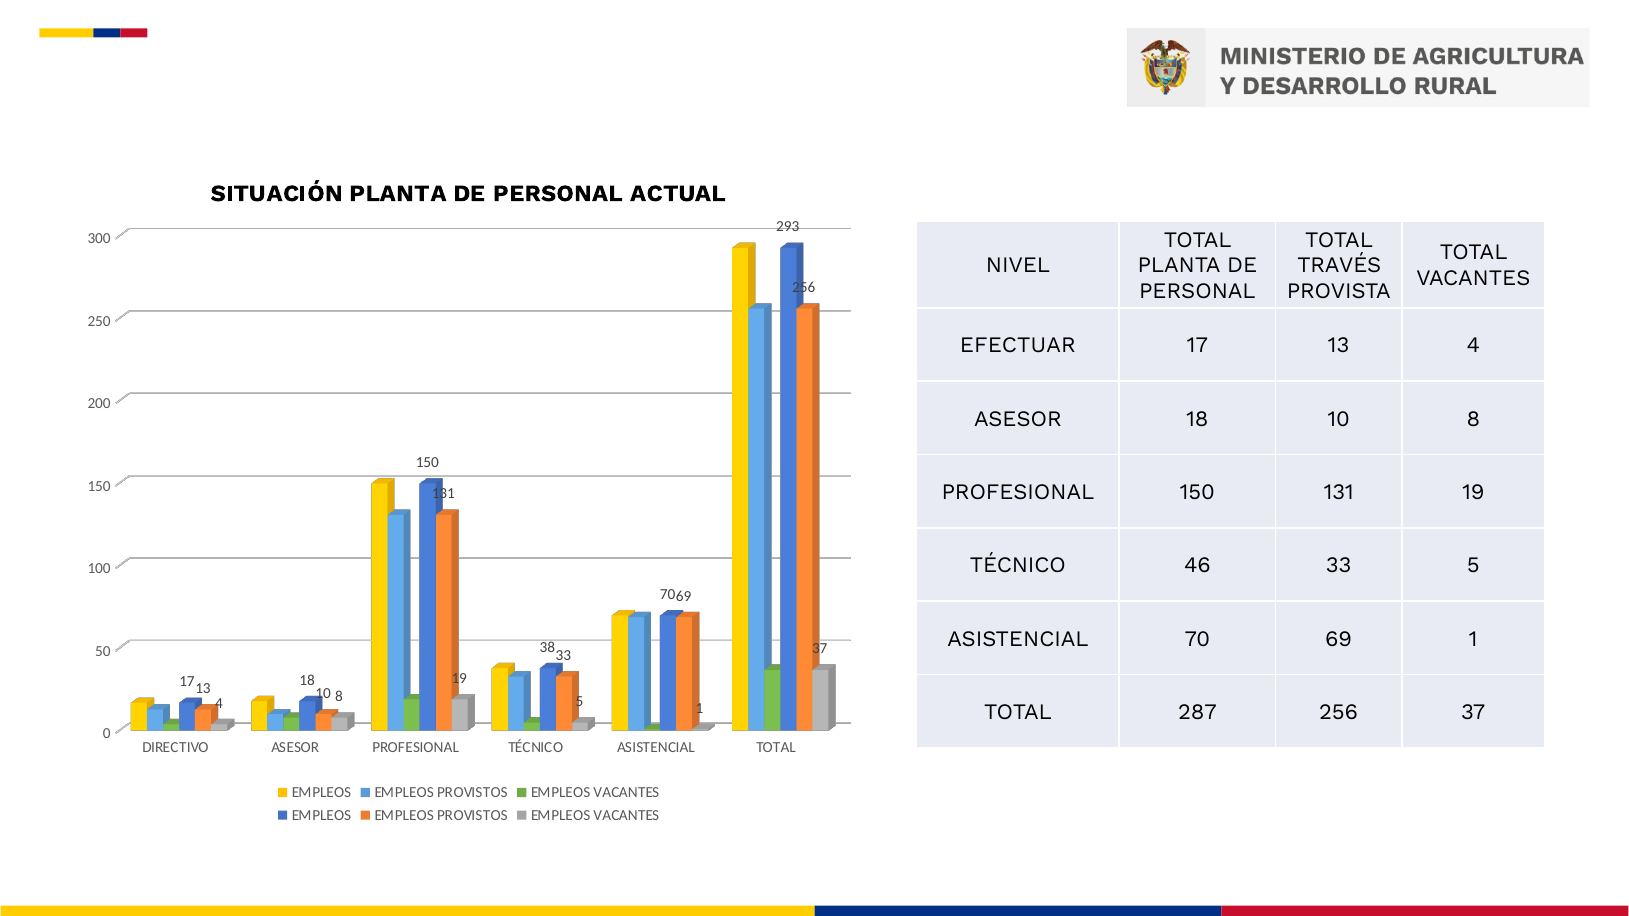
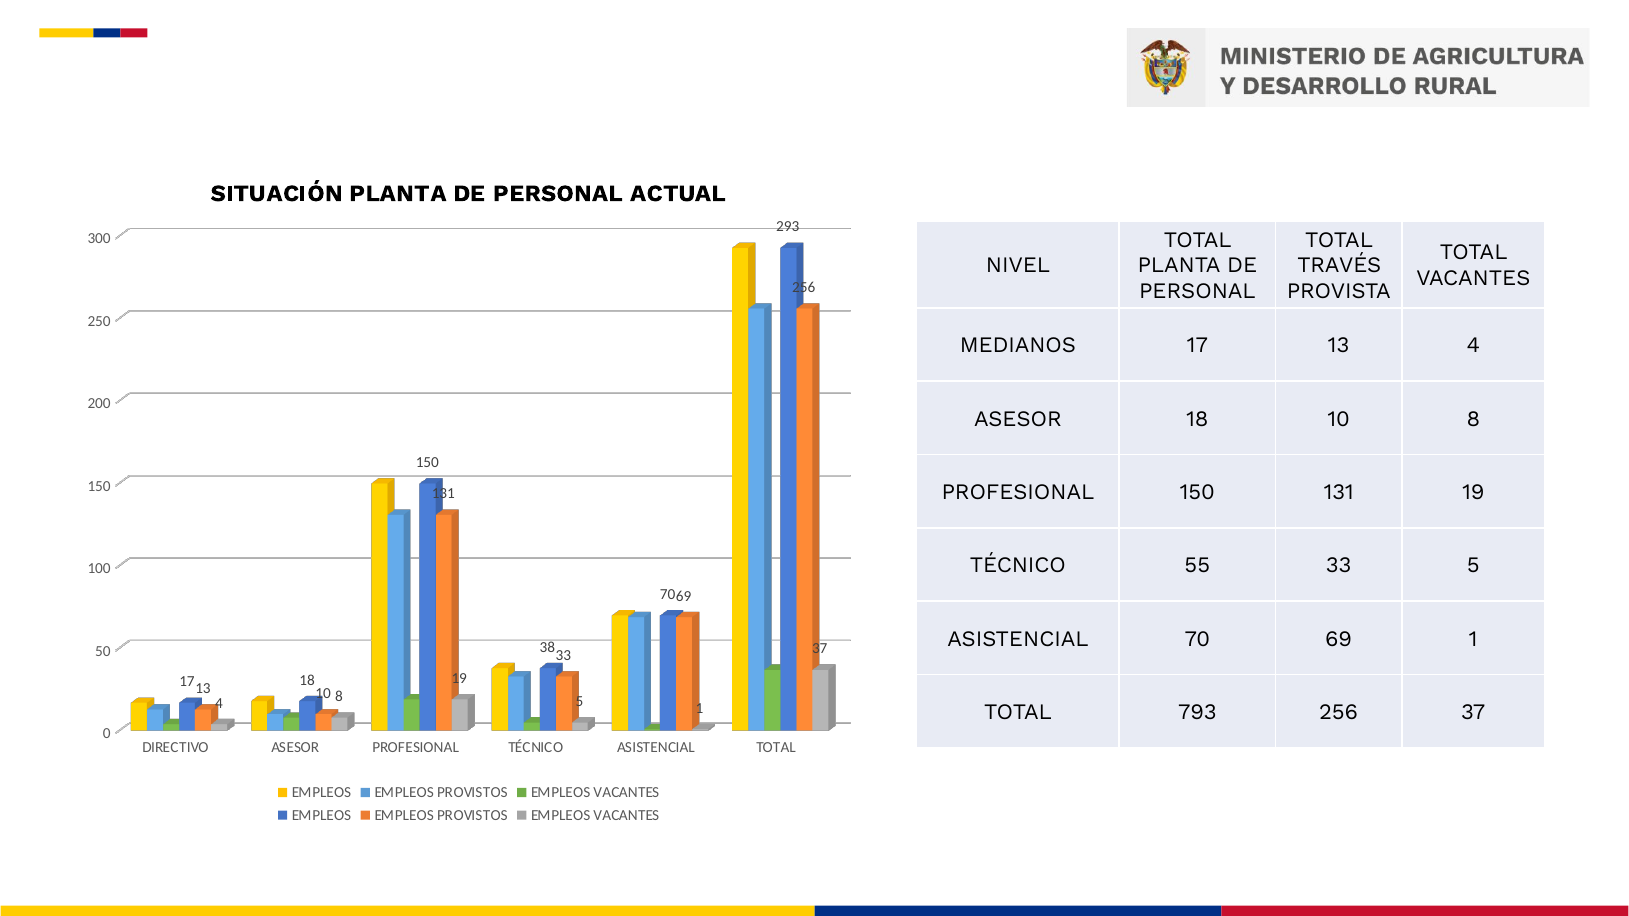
EFECTUAR: EFECTUAR -> MEDIANOS (1018, 346)
46: 46 -> 55 (1197, 566)
287: 287 -> 793 (1197, 712)
